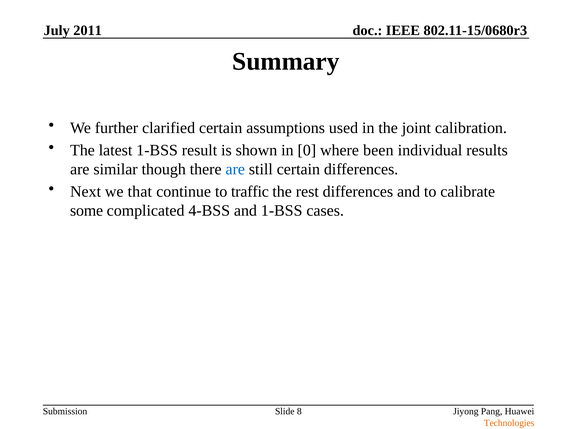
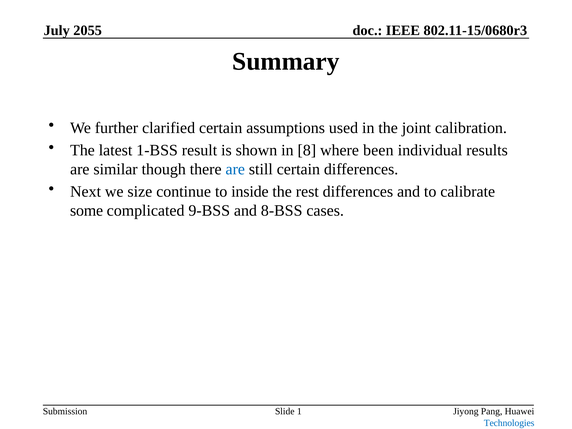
2011: 2011 -> 2055 (88, 31)
0: 0 -> 8 (307, 150)
that: that -> size (140, 192)
traffic: traffic -> inside (250, 192)
4-BSS: 4-BSS -> 9-BSS (209, 211)
and 1-BSS: 1-BSS -> 8-BSS (282, 211)
8: 8 -> 1 (299, 411)
Technologies colour: orange -> blue (509, 423)
